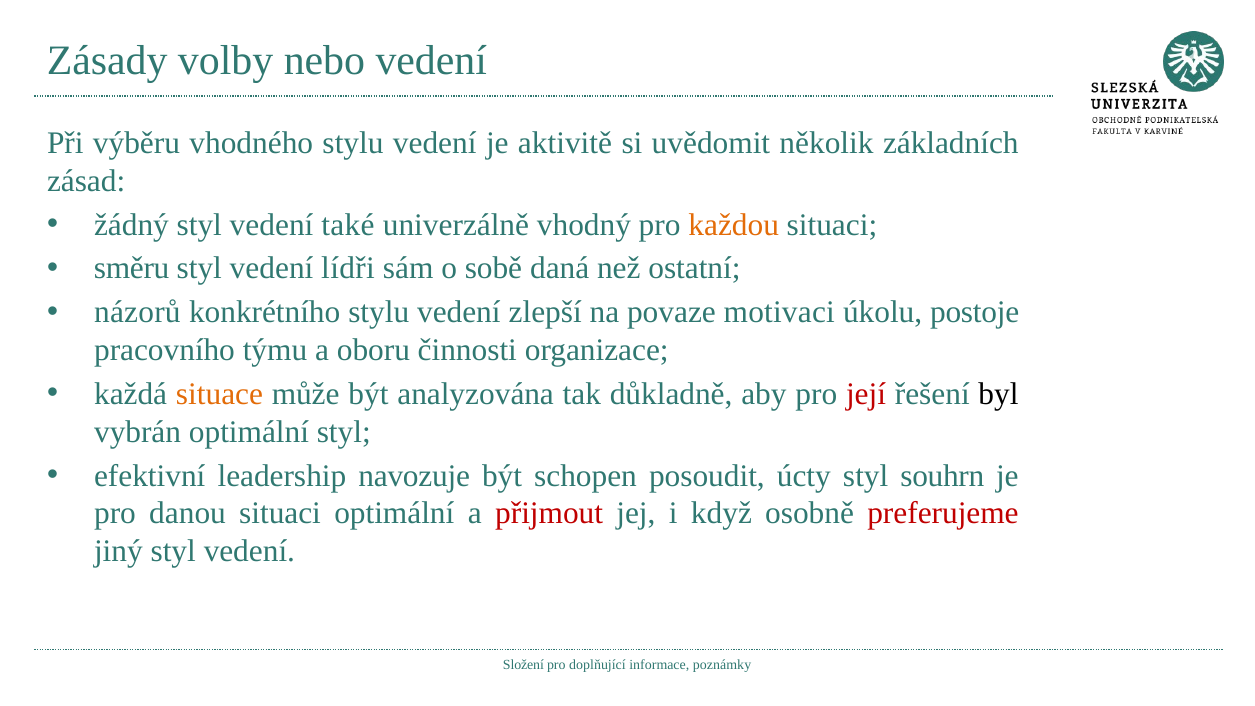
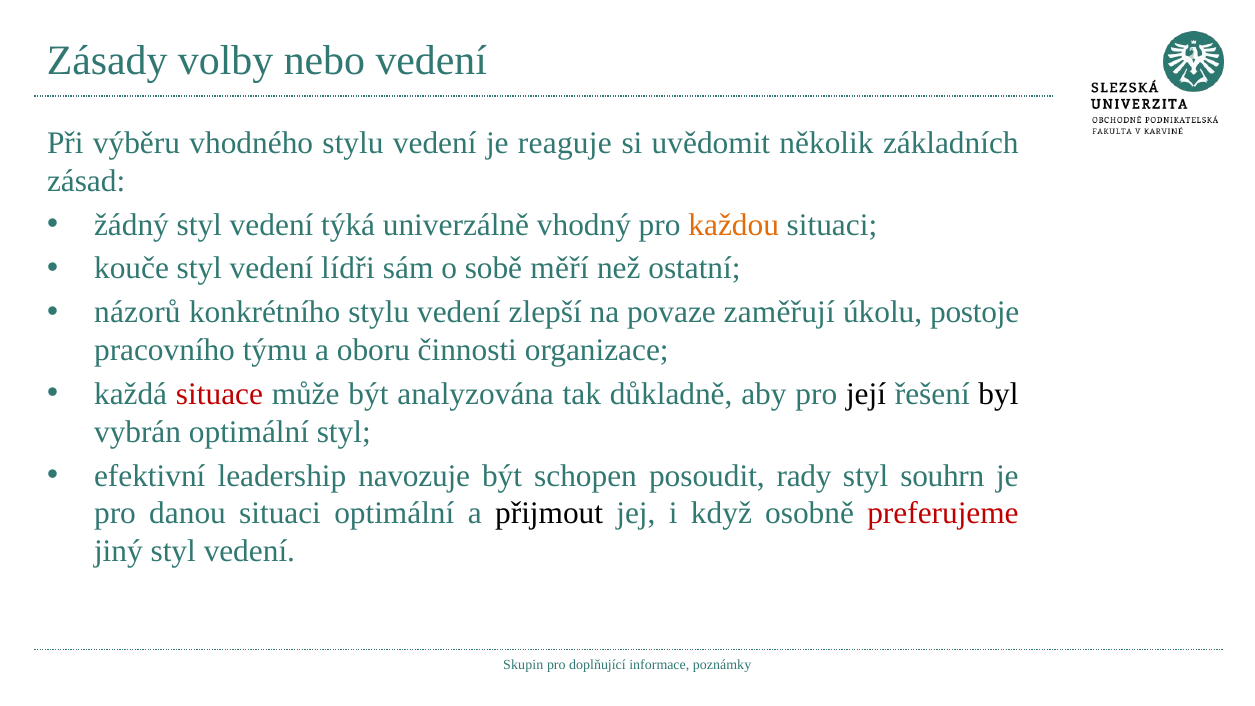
aktivitě: aktivitě -> reaguje (565, 143)
také: také -> týká (348, 225)
směru: směru -> kouče (132, 269)
daná: daná -> měří (560, 269)
motivaci: motivaci -> zaměřují (779, 312)
situace colour: orange -> red (219, 394)
její colour: red -> black (866, 394)
úcty: úcty -> rady (804, 476)
přijmout colour: red -> black (549, 513)
Složení: Složení -> Skupin (523, 665)
